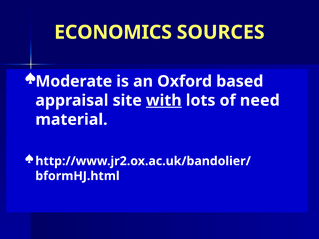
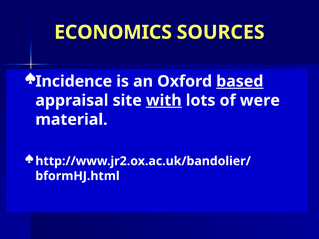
Moderate: Moderate -> Incidence (74, 81)
based underline: none -> present (240, 81)
need: need -> were (260, 101)
